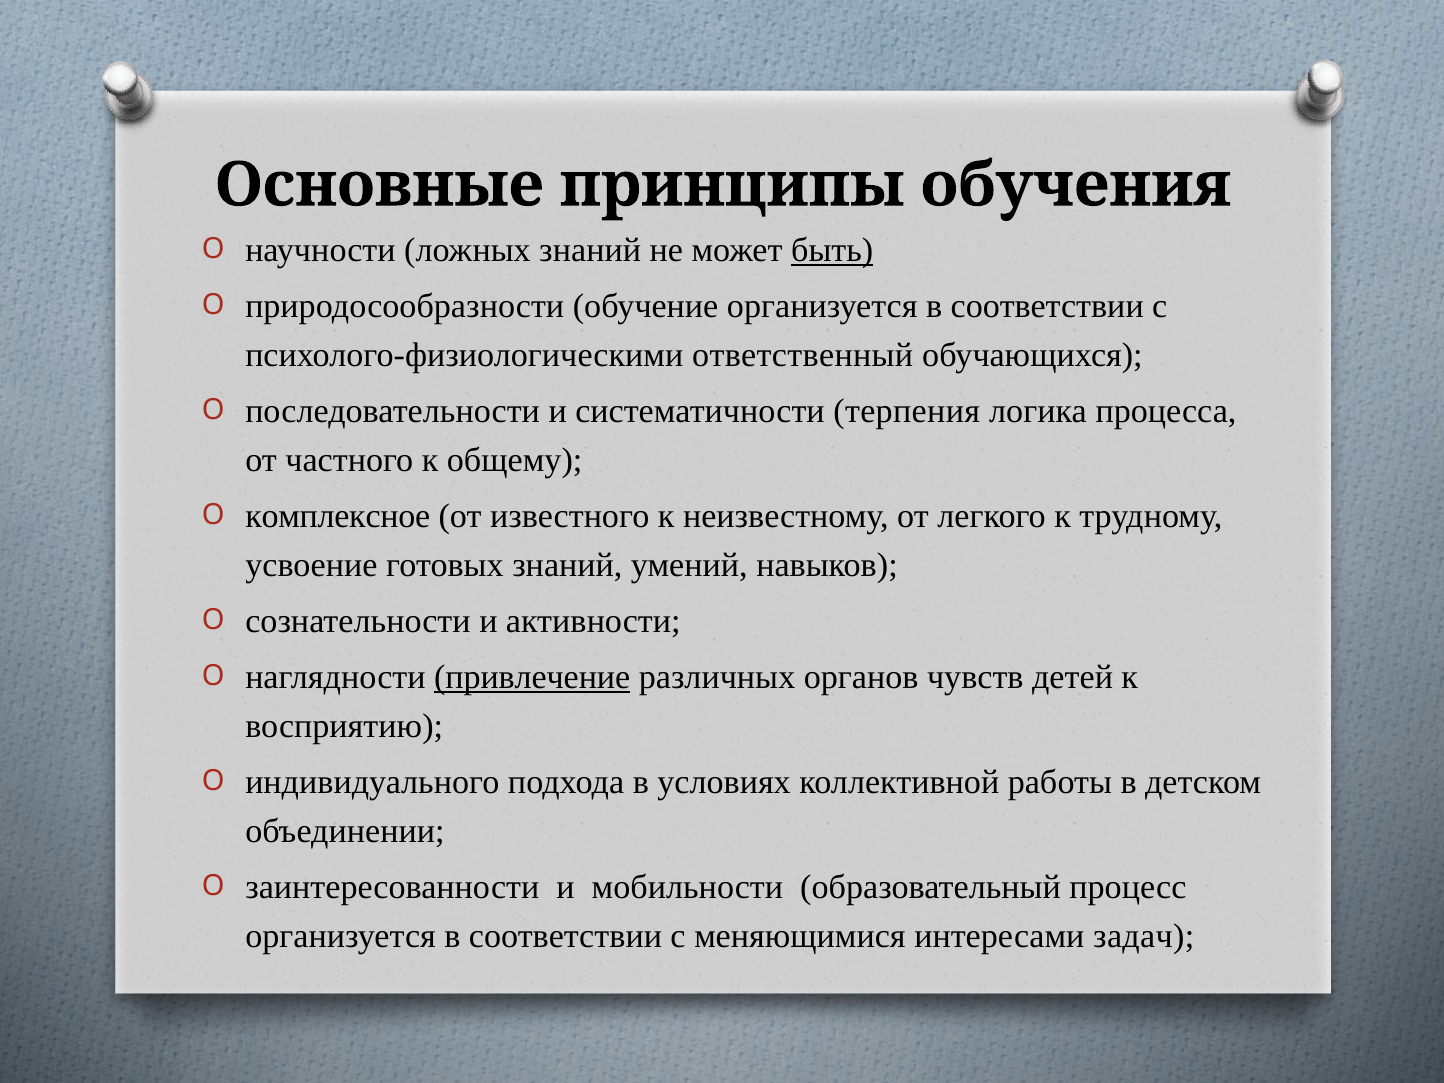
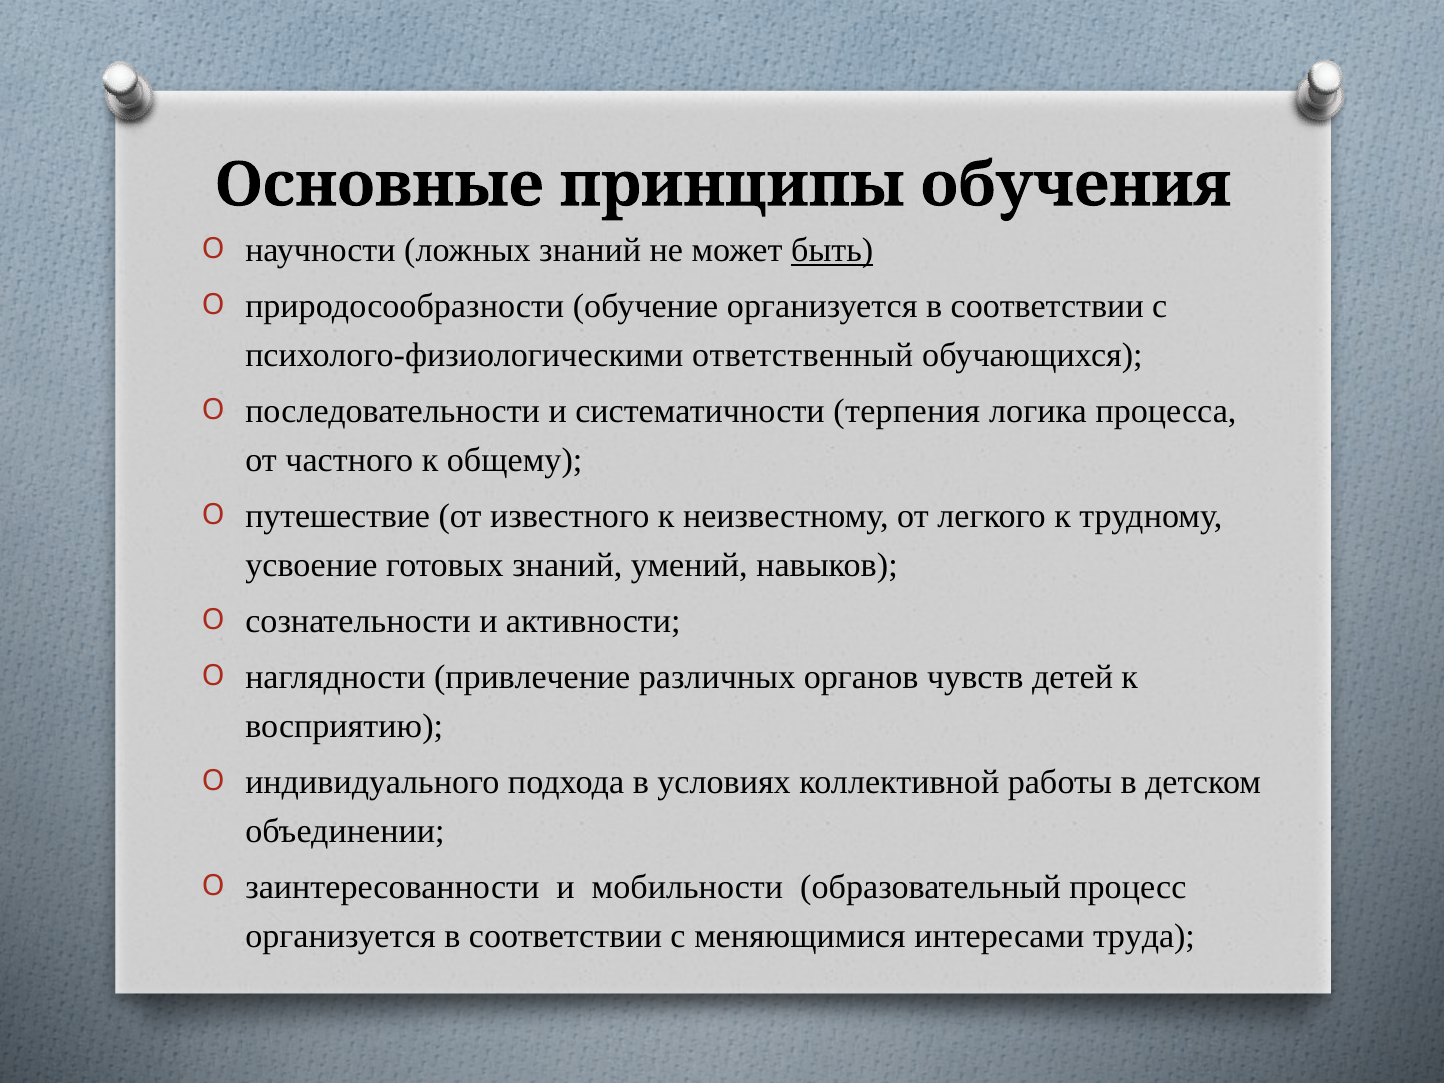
комплексное: комплексное -> путешествие (338, 516)
привлечение underline: present -> none (532, 677)
задач: задач -> труда (1144, 936)
